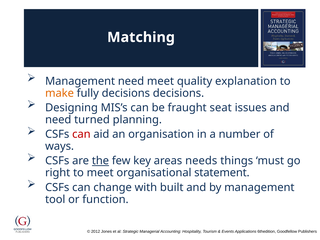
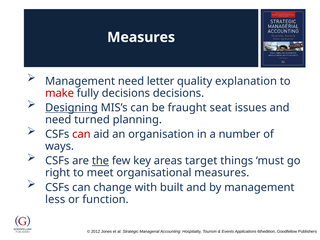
Matching: Matching -> Measures (141, 37)
need meet: meet -> letter (161, 81)
make colour: orange -> red (60, 93)
Designing underline: none -> present (72, 108)
needs: needs -> target (201, 161)
organisational statement: statement -> measures (222, 173)
tool: tool -> less (55, 199)
